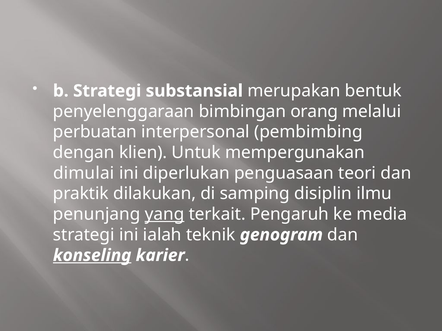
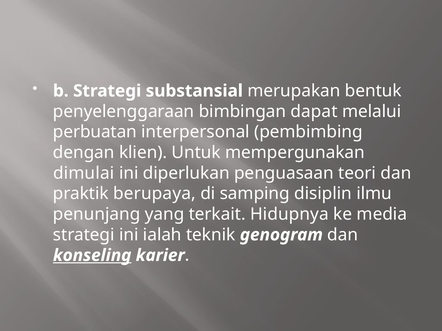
orang: orang -> dapat (314, 112)
dilakukan: dilakukan -> berupaya (155, 194)
yang underline: present -> none (164, 215)
Pengaruh: Pengaruh -> Hidupnya (289, 215)
